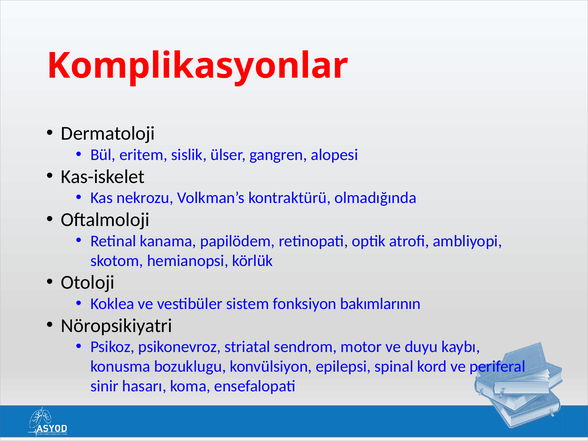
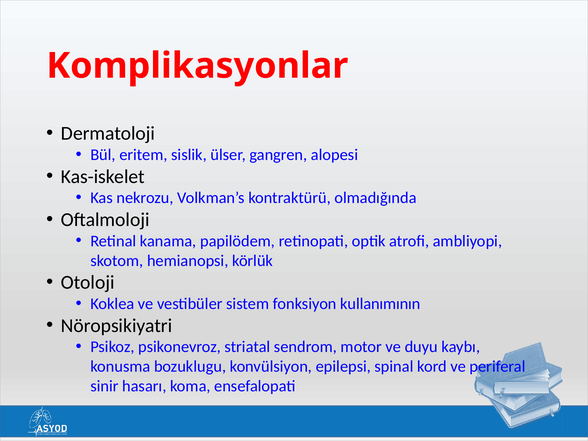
bakımlarının: bakımlarının -> kullanımının (380, 304)
